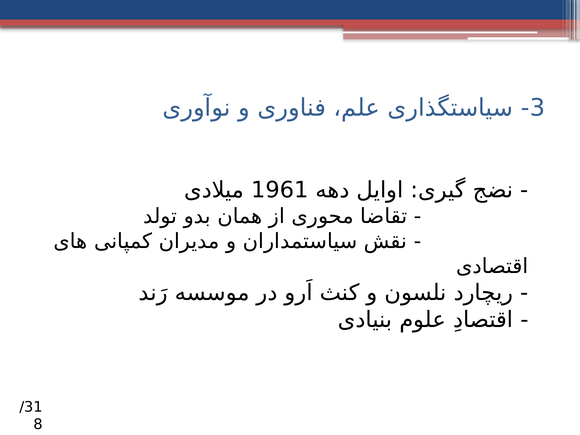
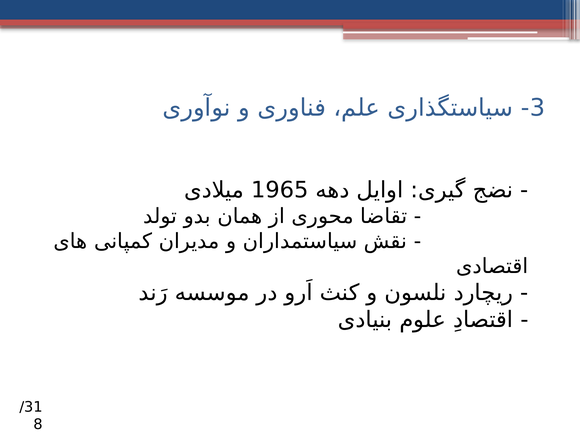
1961: 1961 -> 1965 (280, 190)
